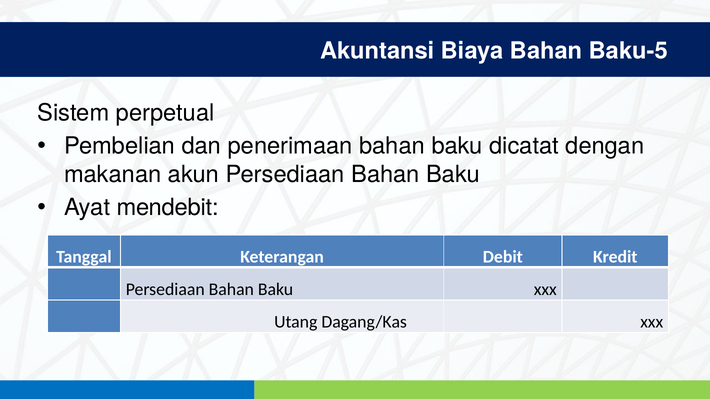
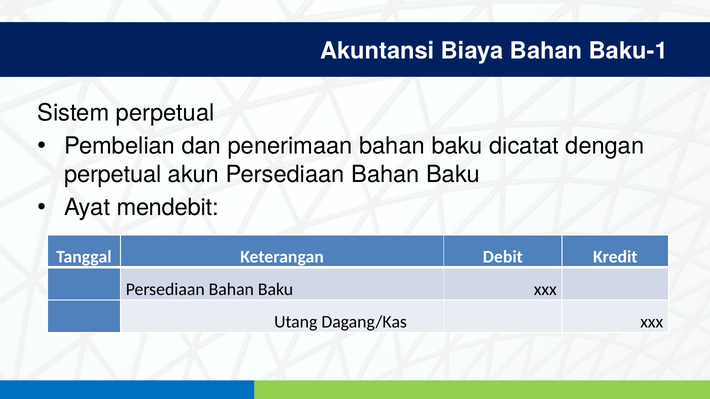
Baku-5: Baku-5 -> Baku-1 (628, 51)
makanan: makanan -> perpetual (113, 175)
